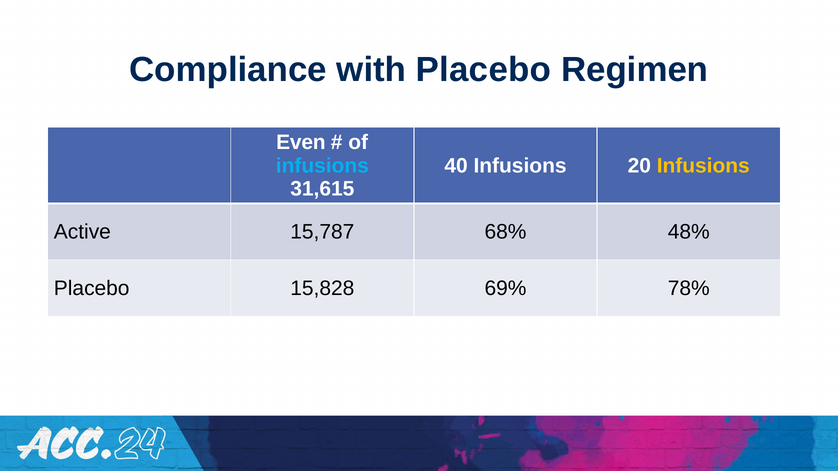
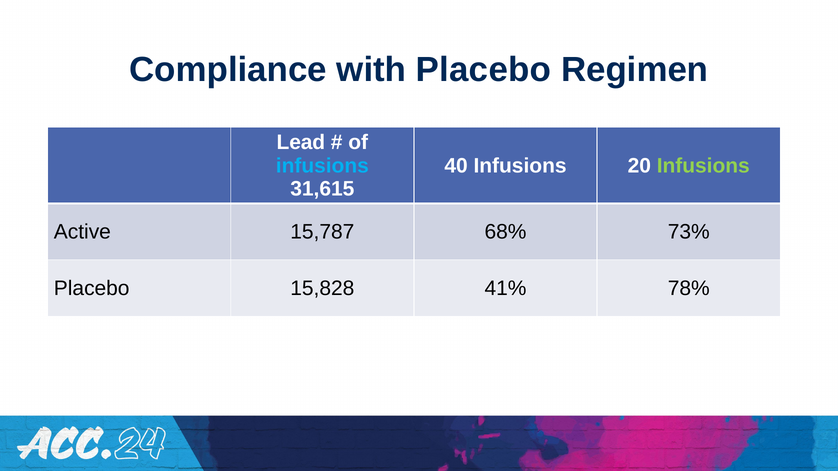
Even: Even -> Lead (301, 142)
Infusions colour: yellow -> light green (703, 166)
48%: 48% -> 73% (689, 232)
69%: 69% -> 41% (506, 289)
